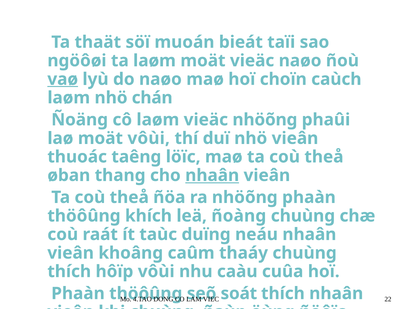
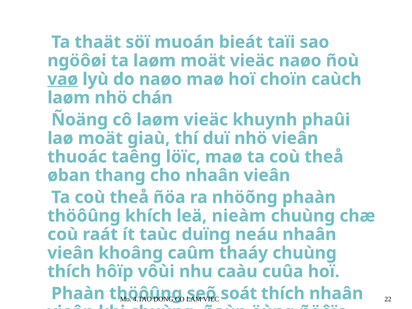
vieäc nhöõng: nhöõng -> khuynh (265, 120)
moät vôùi: vôùi -> giaù (149, 138)
nhaân underline: present -> none (212, 175)
ñoàng: ñoàng -> nieàm (239, 216)
